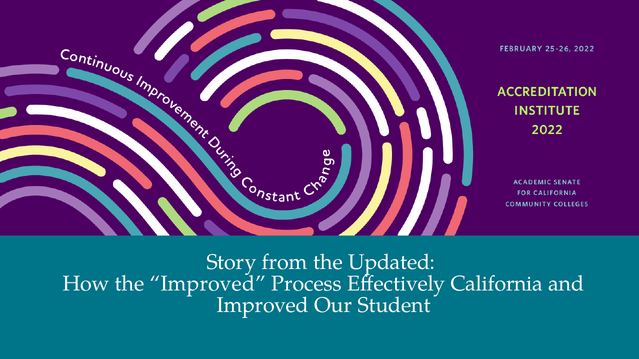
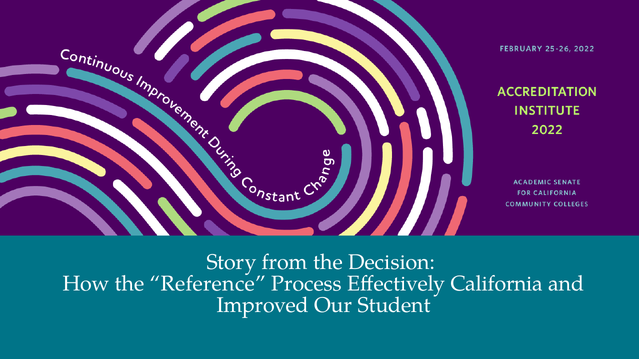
Updated: Updated -> Decision (392, 262)
the Improved: Improved -> Reference (208, 284)
